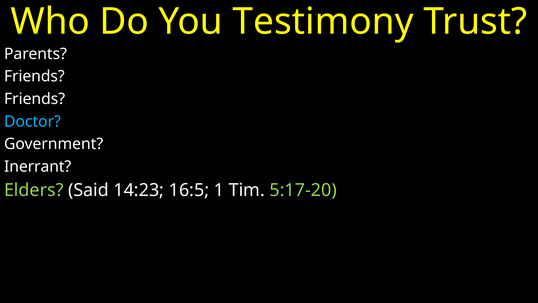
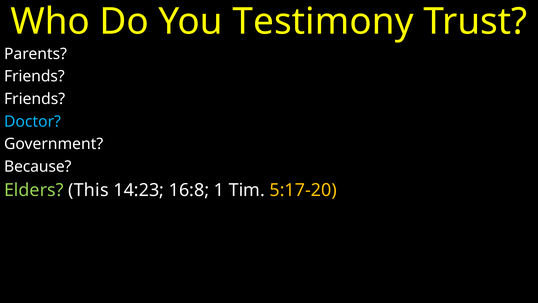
Inerrant: Inerrant -> Because (38, 166)
Said: Said -> This (88, 190)
16:5: 16:5 -> 16:8 (189, 190)
5:17-20 colour: light green -> yellow (303, 190)
